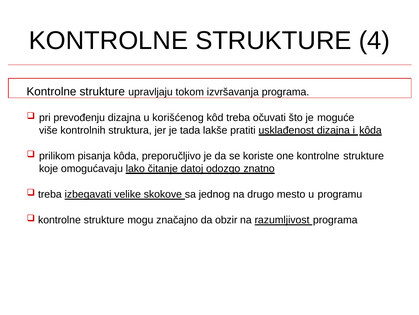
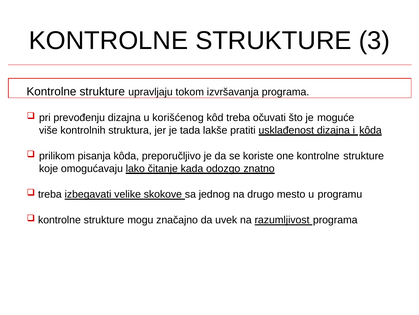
4: 4 -> 3 (374, 40)
datoj: datoj -> kada (192, 168)
obzir: obzir -> uvek (226, 220)
